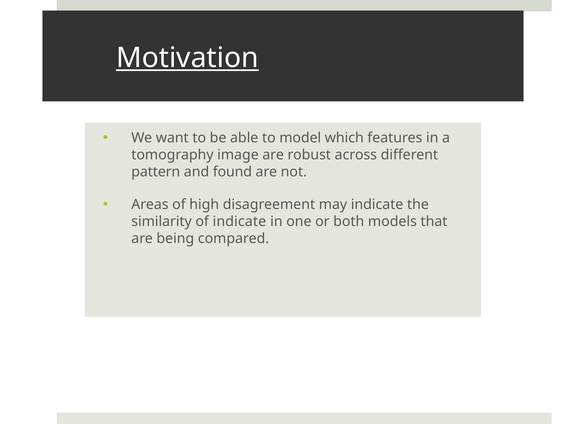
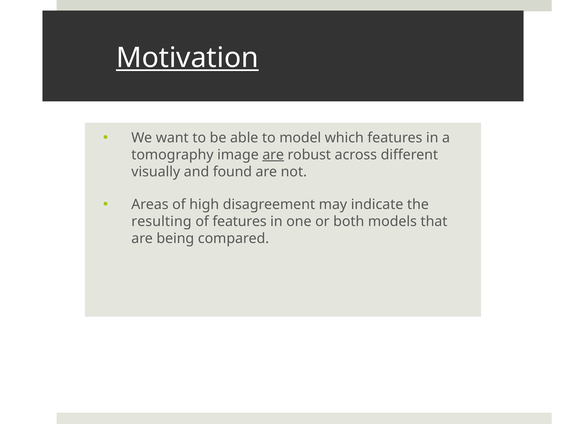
are underline: none -> present (273, 155)
pattern: pattern -> visually (156, 172)
similarity: similarity -> resulting (161, 222)
of indicate: indicate -> features (240, 222)
